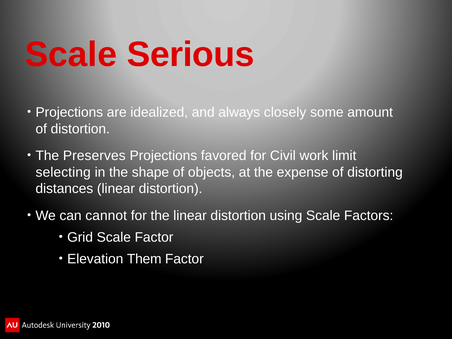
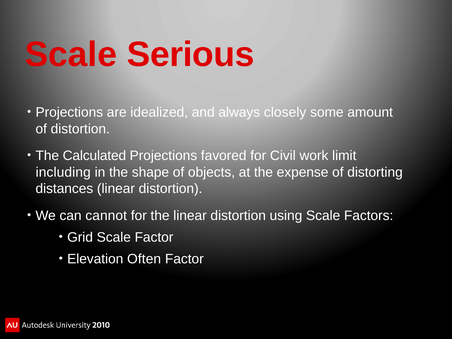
Preserves: Preserves -> Calculated (94, 156)
selecting: selecting -> including (63, 172)
Them: Them -> Often (144, 259)
